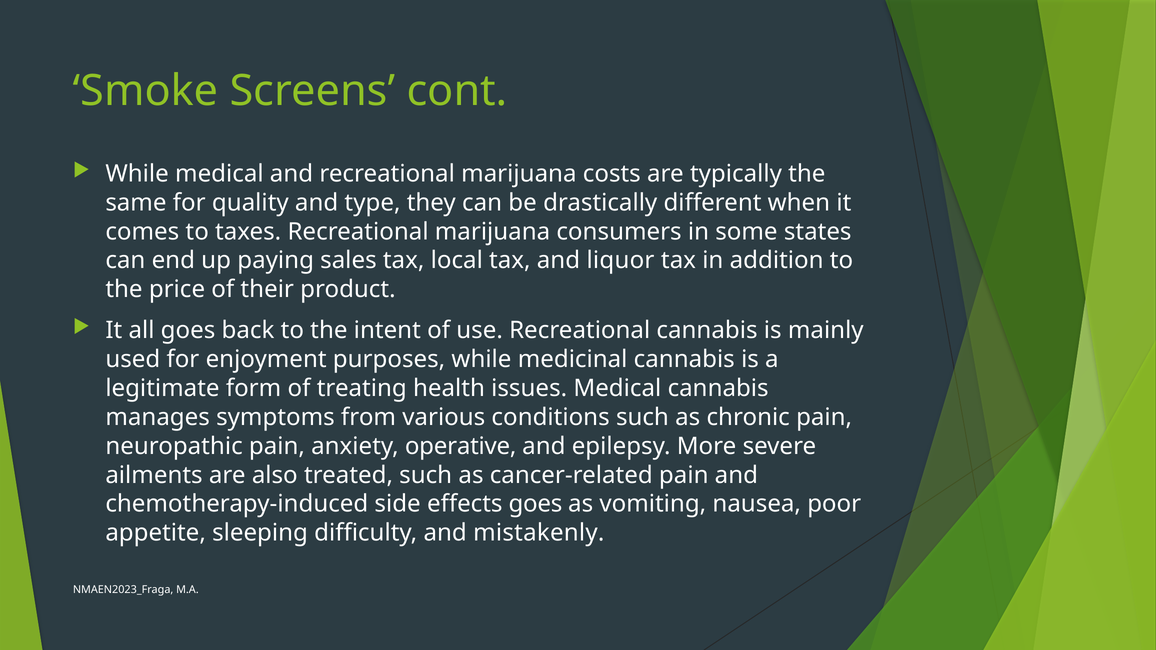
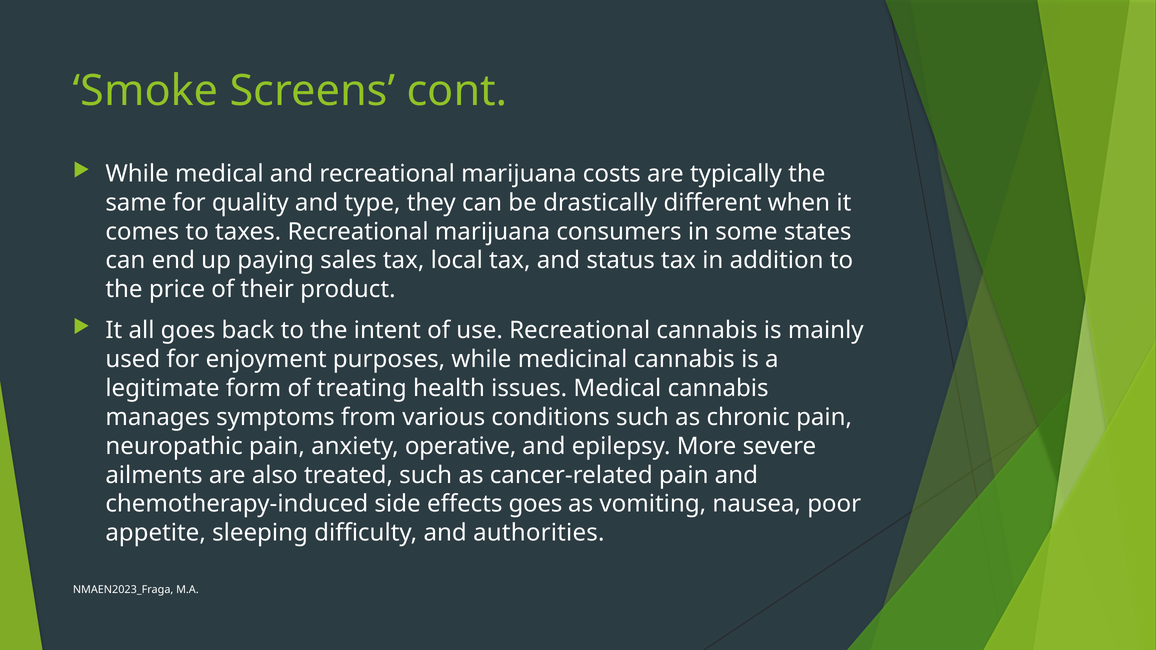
liquor: liquor -> status (621, 261)
mistakenly: mistakenly -> authorities (539, 533)
